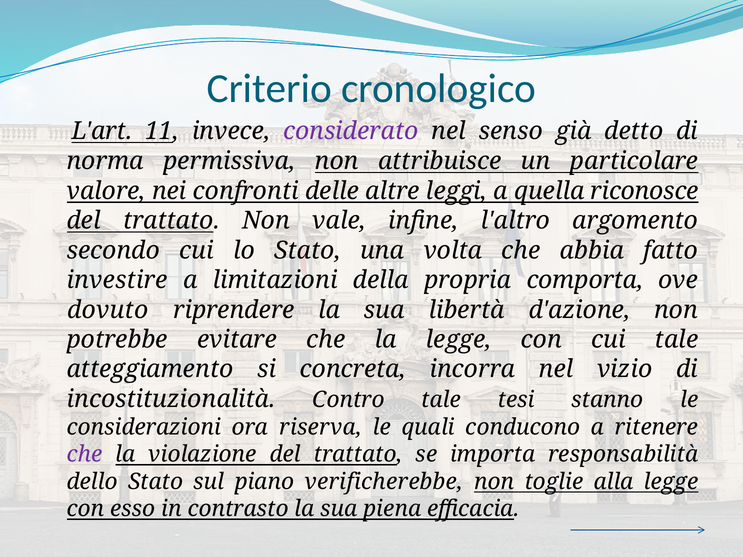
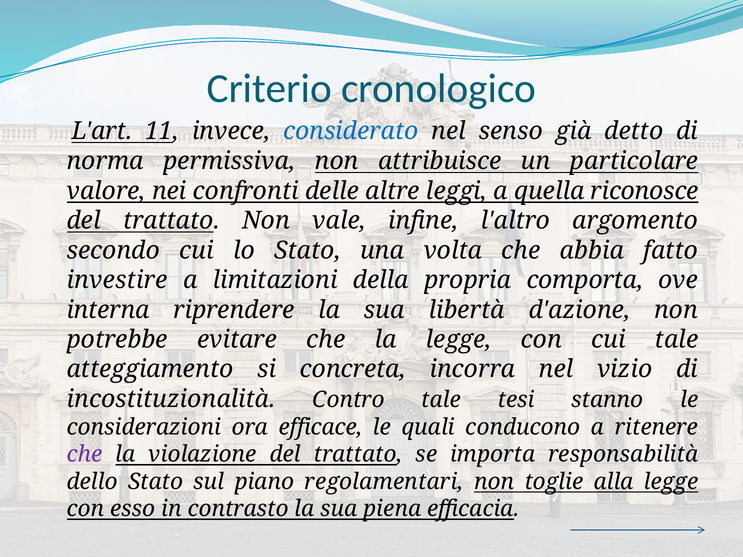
considerato colour: purple -> blue (351, 131)
dovuto: dovuto -> interna (108, 310)
riserva: riserva -> efficace (321, 427)
verificherebbe: verificherebbe -> regolamentari (384, 482)
